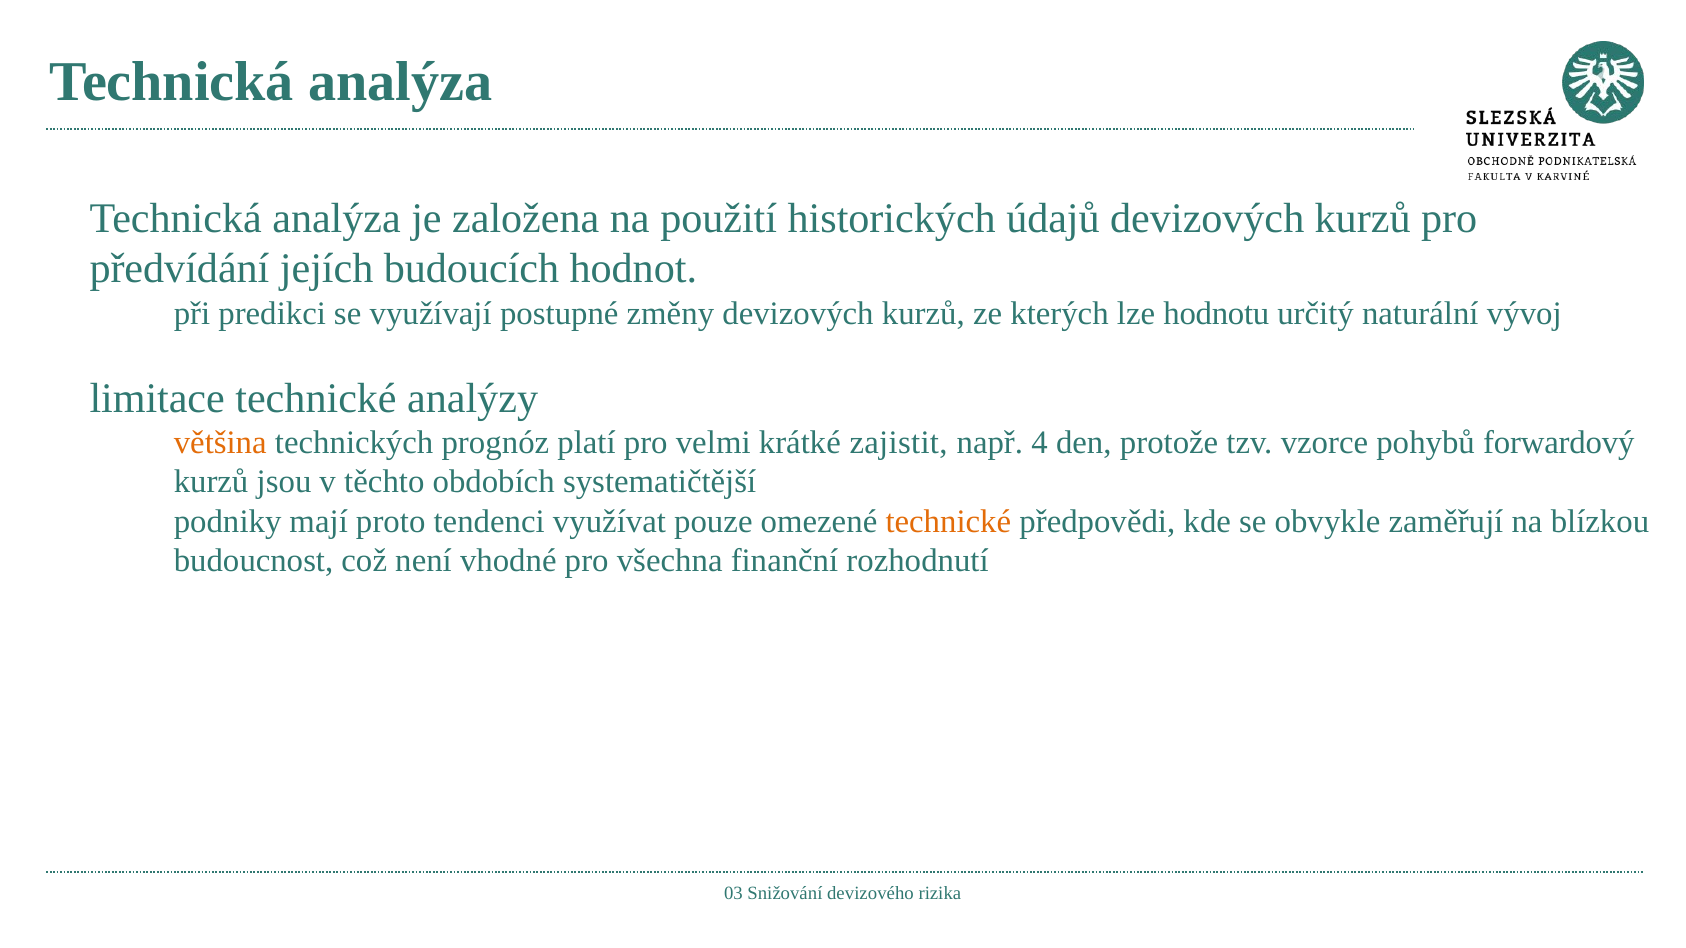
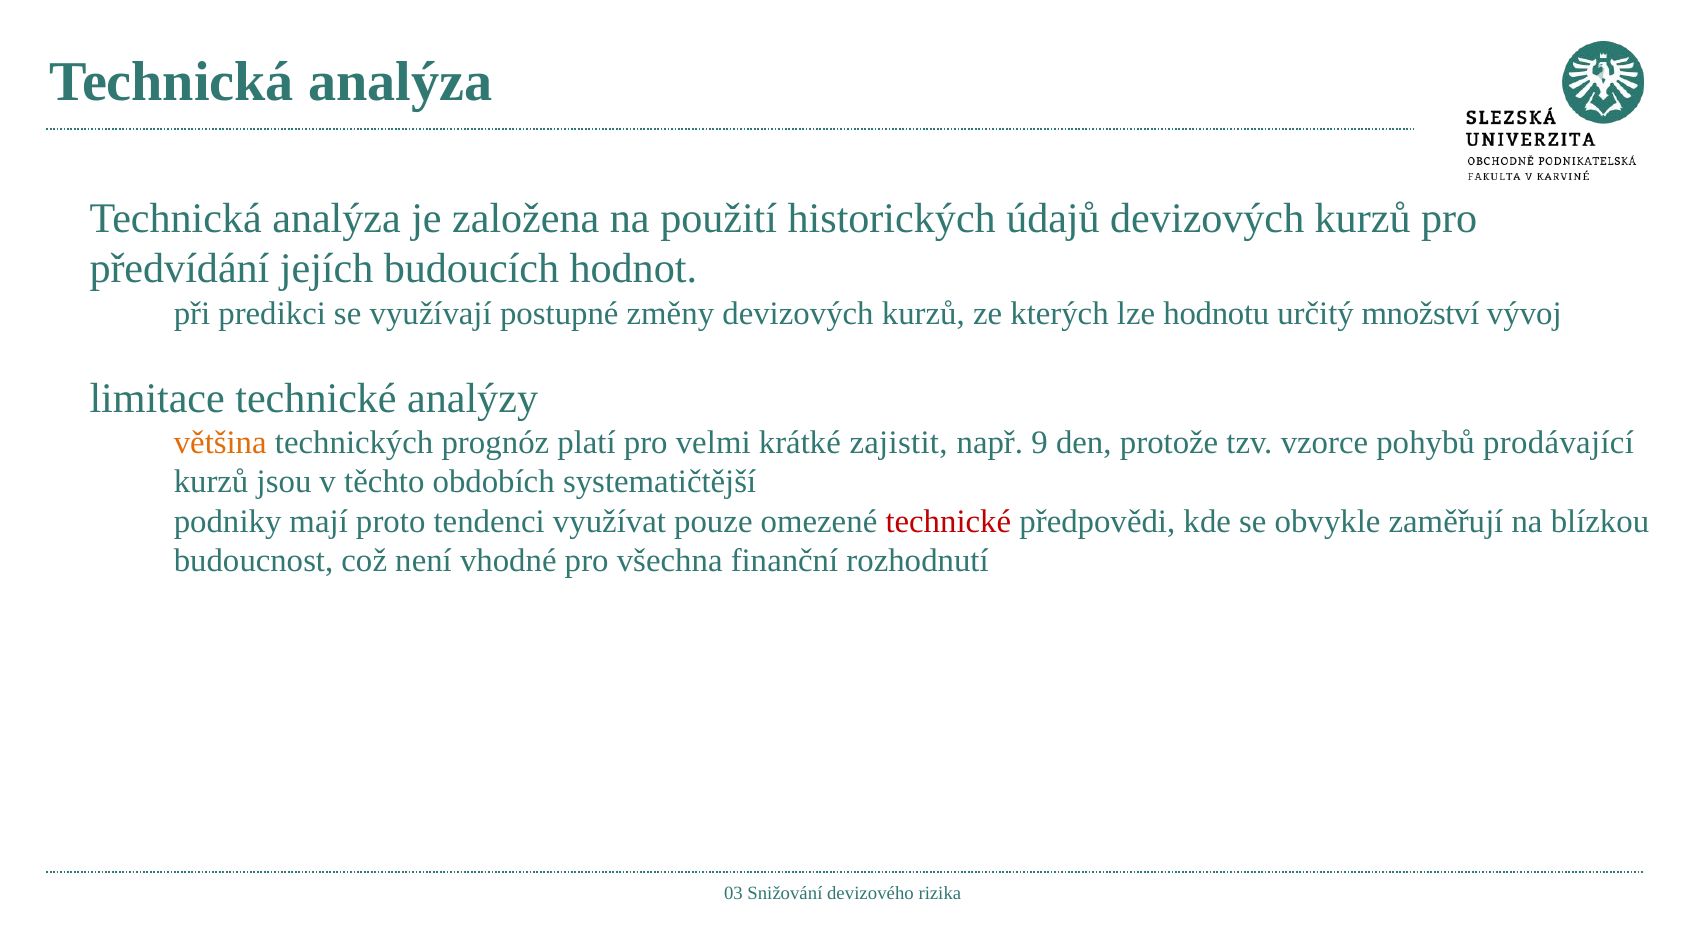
naturální: naturální -> množství (1420, 314)
4: 4 -> 9 (1040, 443)
forwardový: forwardový -> prodávající (1559, 443)
technické colour: orange -> red (948, 522)
